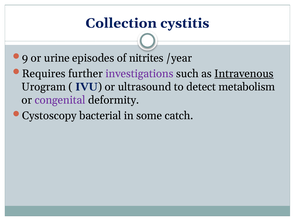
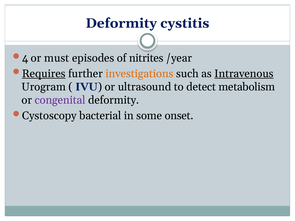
Collection: Collection -> Deformity (121, 23)
9: 9 -> 4 (25, 58)
urine: urine -> must (57, 58)
Requires underline: none -> present (44, 74)
investigations colour: purple -> orange (139, 74)
catch: catch -> onset (179, 116)
